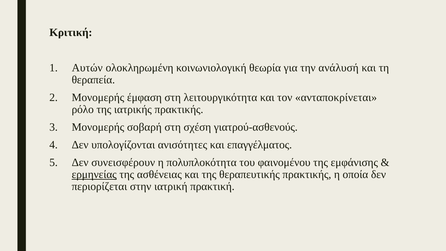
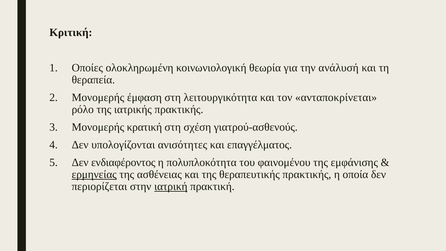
Αυτών: Αυτών -> Οποίες (87, 68)
σοβαρή: σοβαρή -> κρατική (144, 127)
συνεισφέρουν: συνεισφέρουν -> ενδιαφέροντος (123, 162)
ιατρική underline: none -> present (171, 186)
